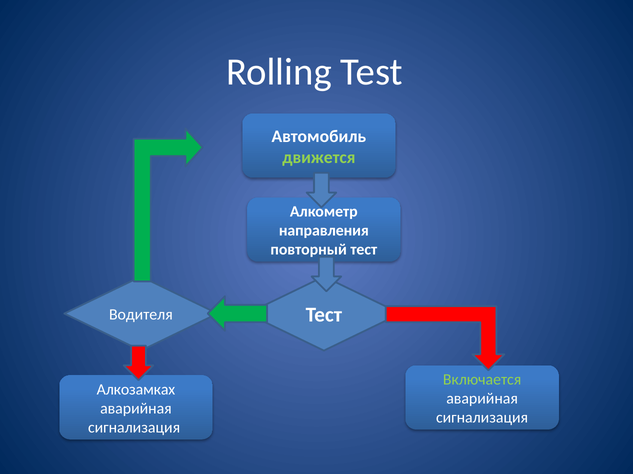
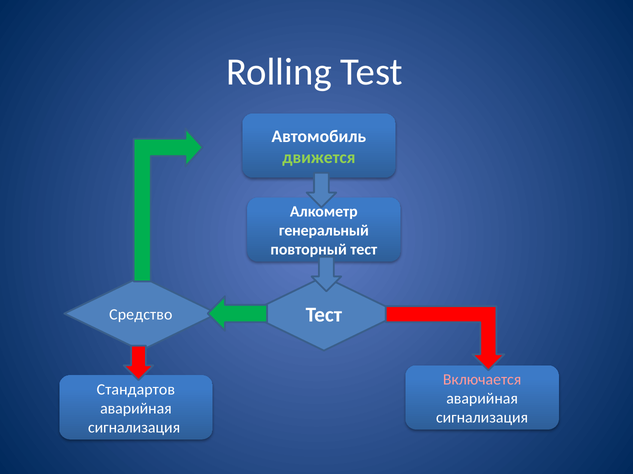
направления: направления -> генеральный (324, 231)
Водителя: Водителя -> Средство (141, 315)
Включается colour: light green -> pink (482, 380)
Алкозамках: Алкозамках -> Стандартов (136, 390)
